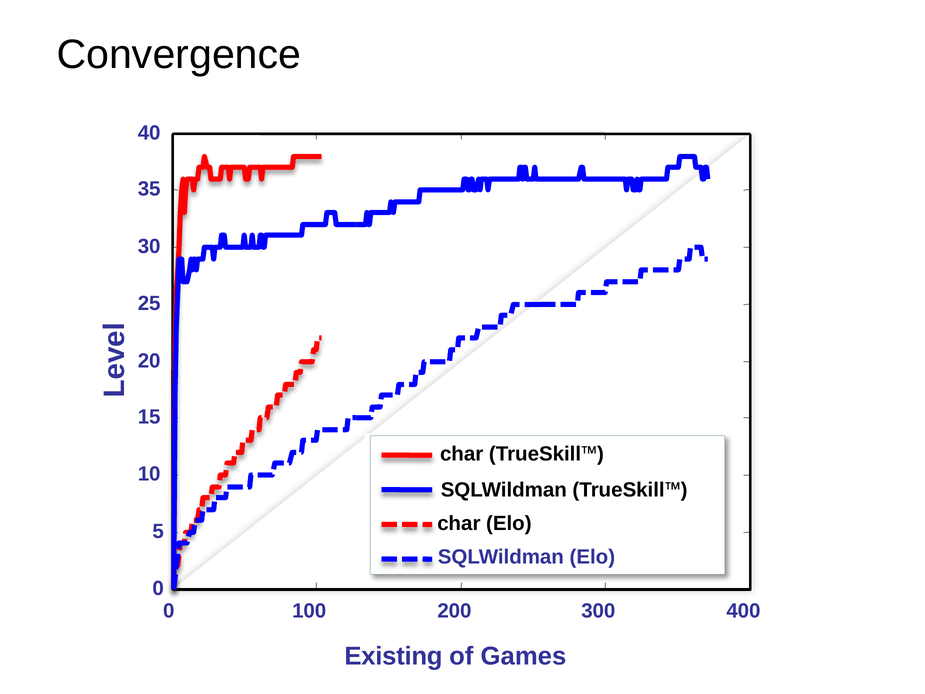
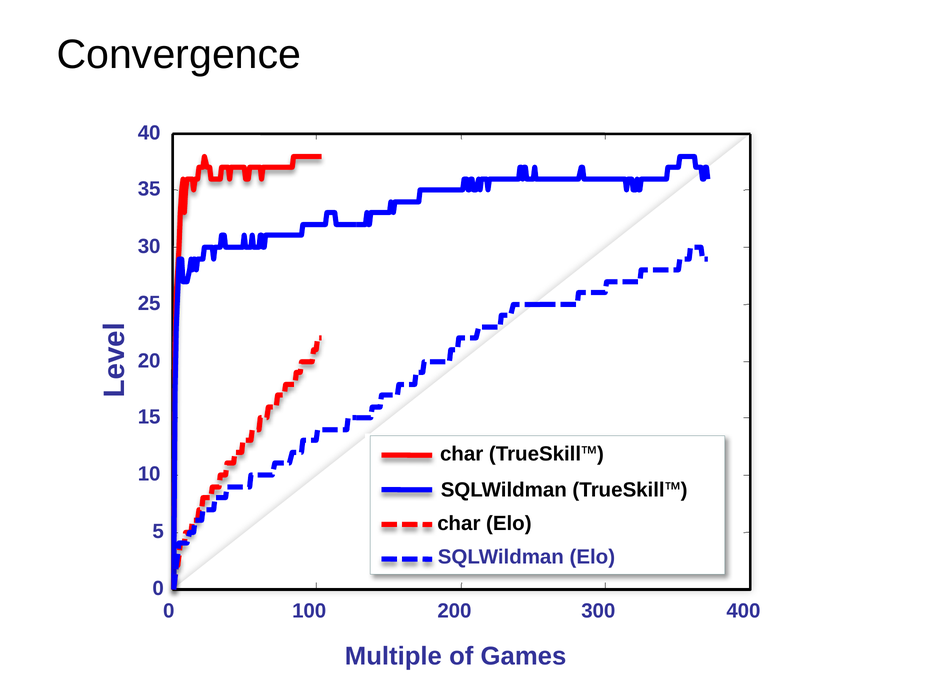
Existing: Existing -> Multiple (393, 656)
